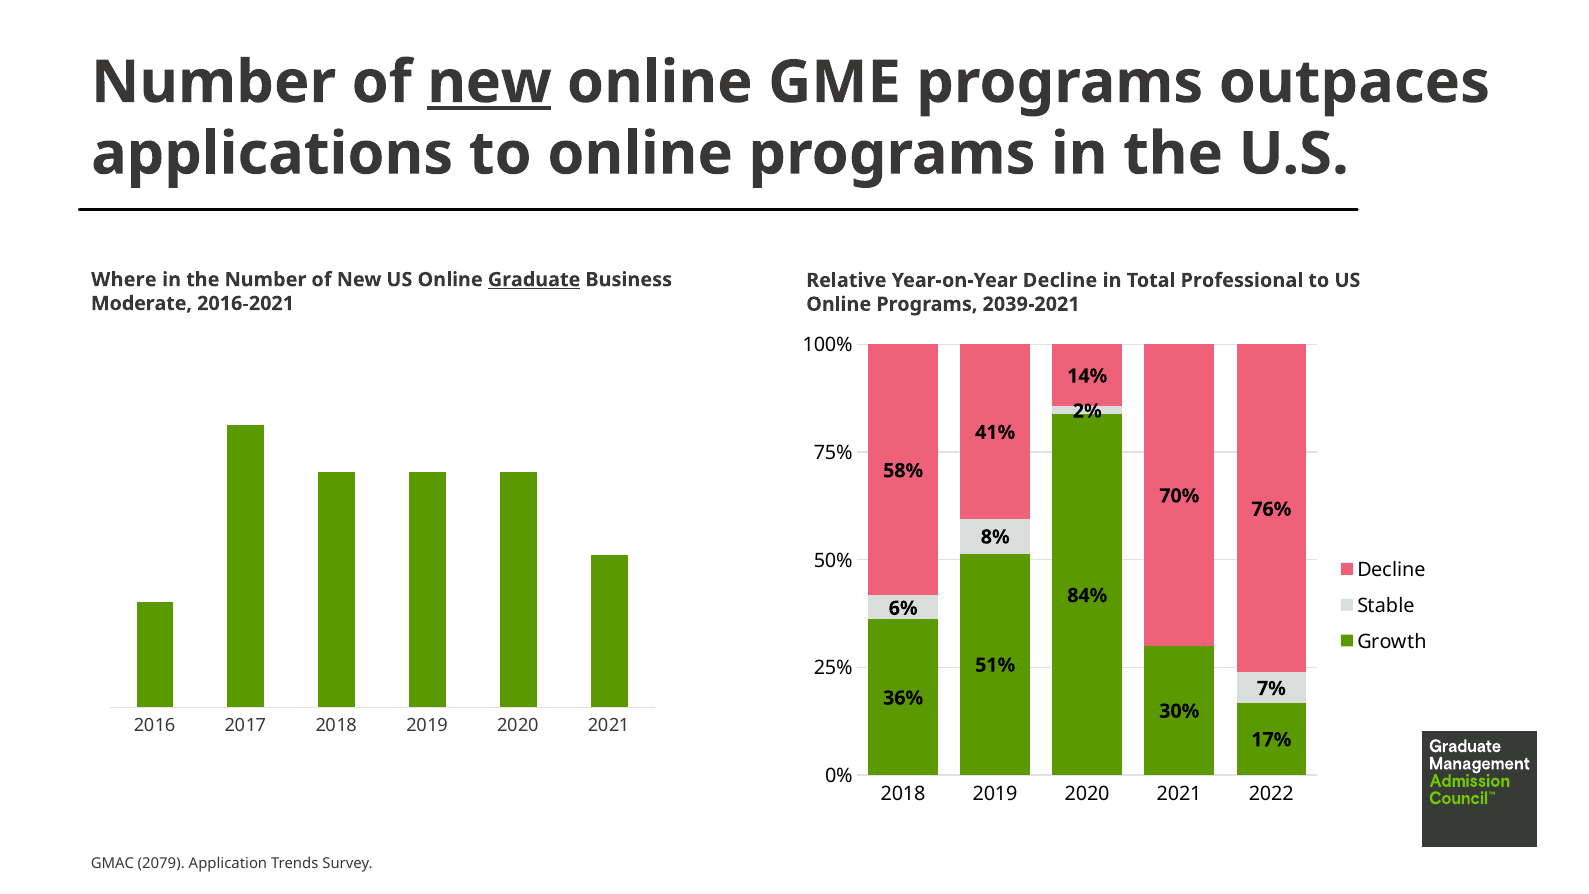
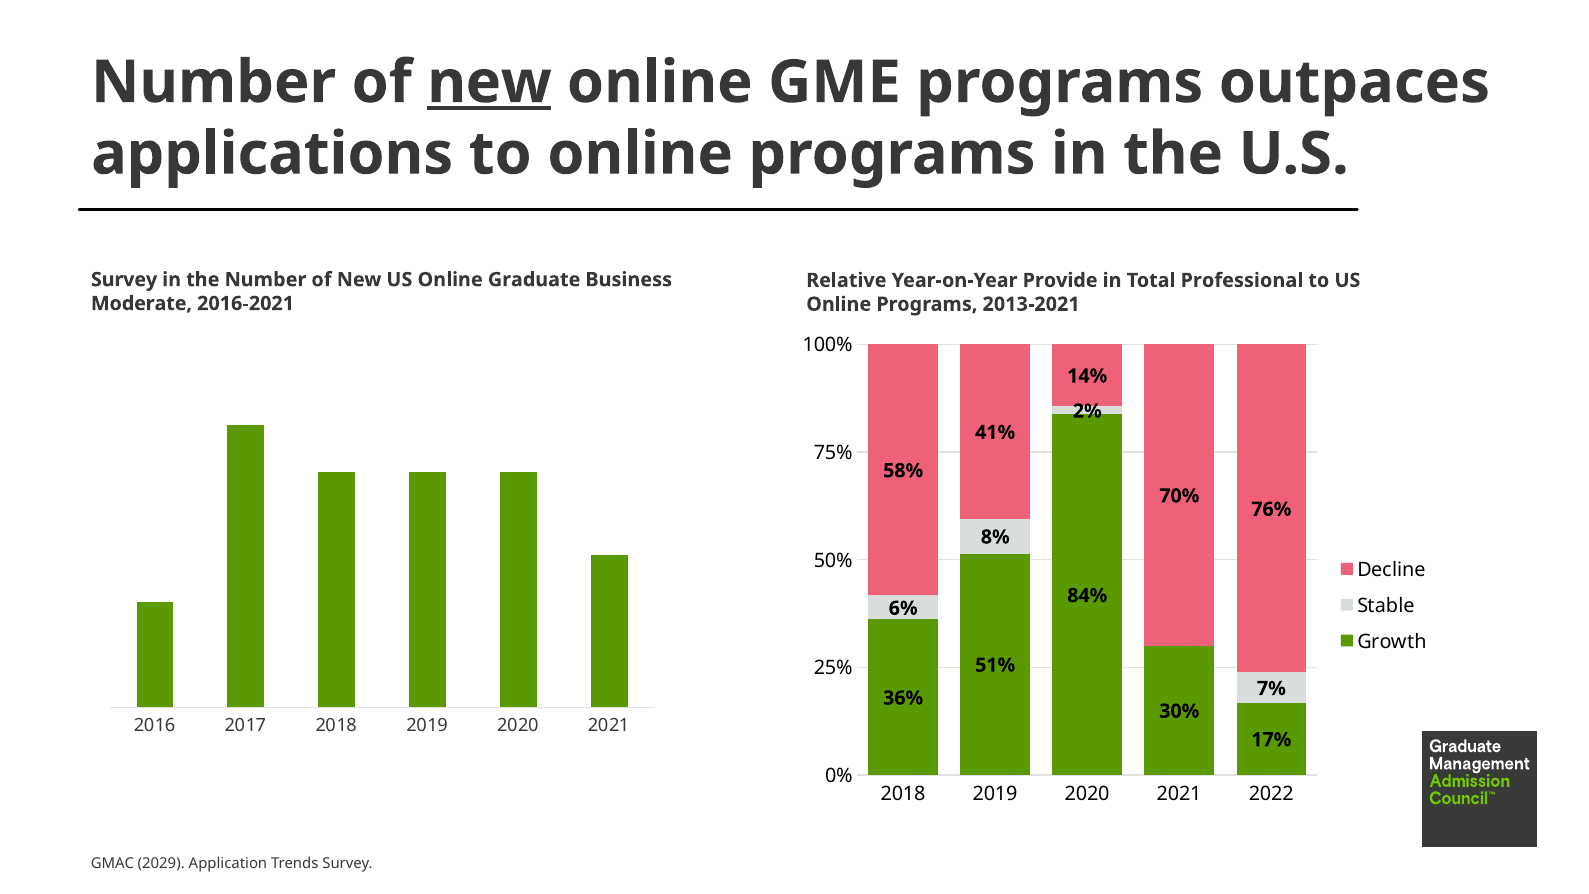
Where: Where -> Survey (124, 280)
Graduate underline: present -> none (534, 280)
Year-on-Year Decline: Decline -> Provide (1060, 280)
2039-2021: 2039-2021 -> 2013-2021 (1031, 304)
2079: 2079 -> 2029 (161, 863)
